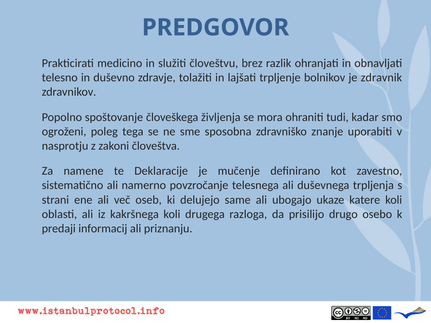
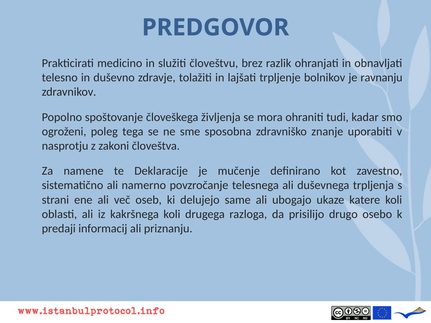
zdravnik: zdravnik -> ravnanju (382, 78)
